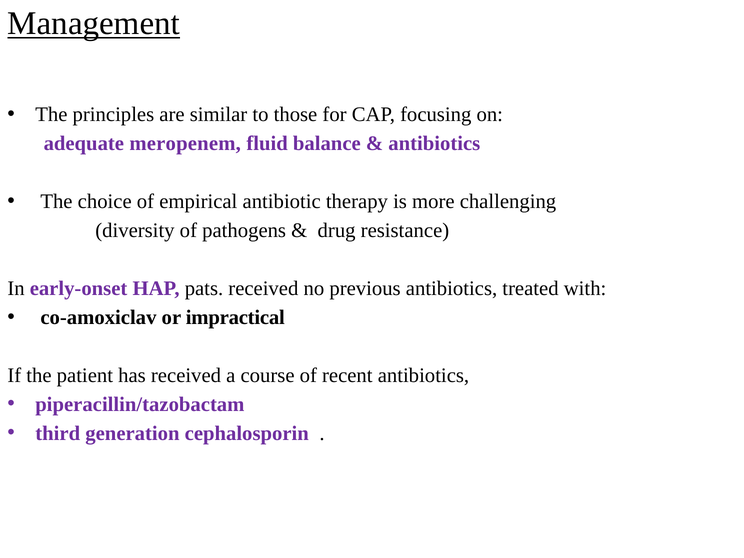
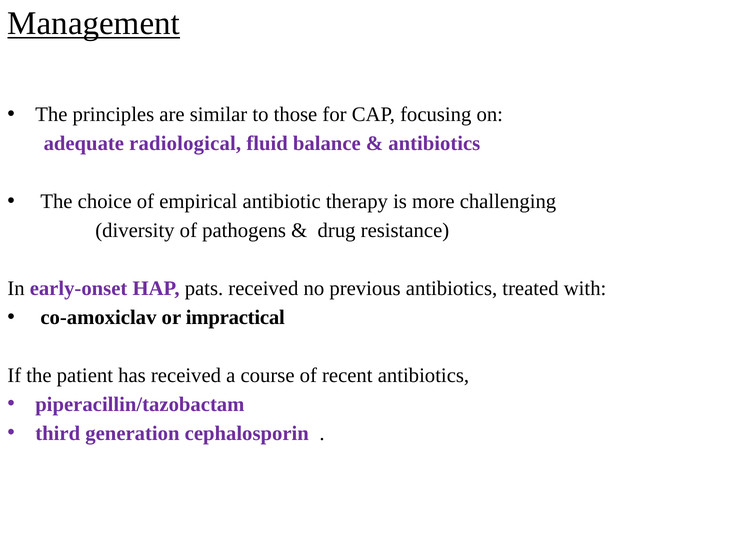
meropenem: meropenem -> radiological (185, 144)
